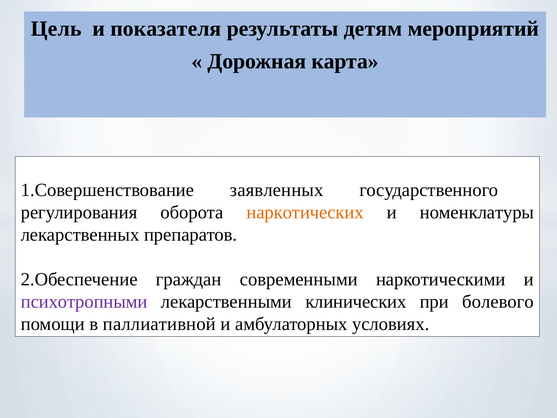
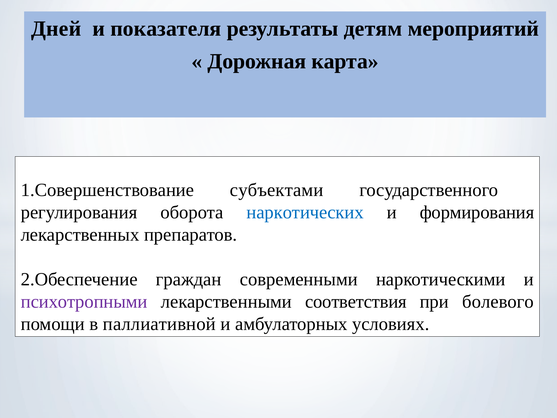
Цель: Цель -> Дней (56, 29)
заявленных: заявленных -> субъектами (277, 190)
наркотических colour: orange -> blue (305, 212)
номенклатуры: номенклатуры -> формирования (477, 212)
клинических: клинических -> соответствия (356, 301)
